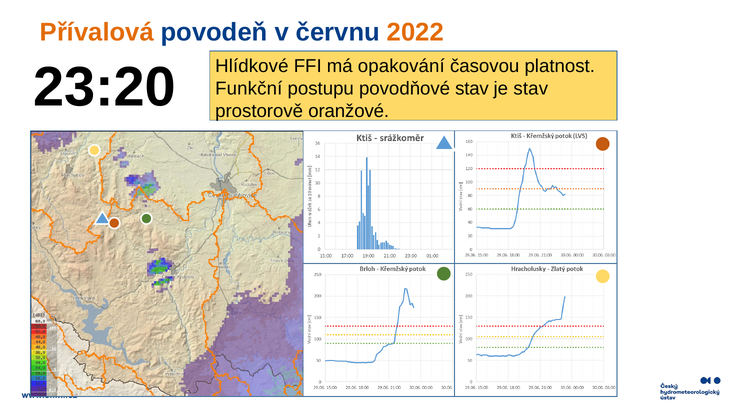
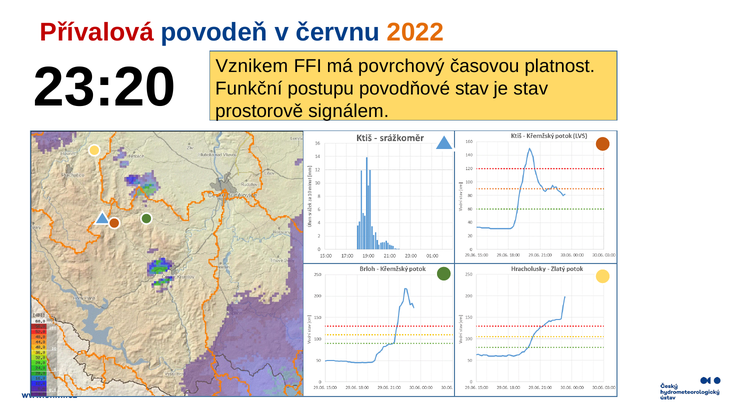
Přívalová colour: orange -> red (97, 32)
Hlídkové: Hlídkové -> Vznikem (252, 66)
opakování: opakování -> povrchový (401, 66)
oranžové: oranžové -> signálem (349, 111)
